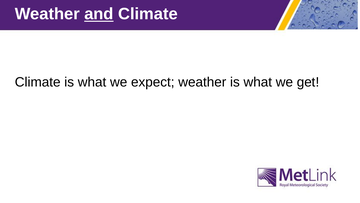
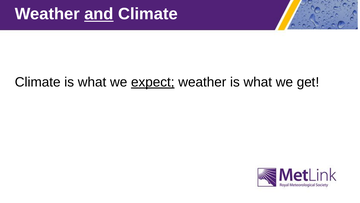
expect underline: none -> present (153, 82)
